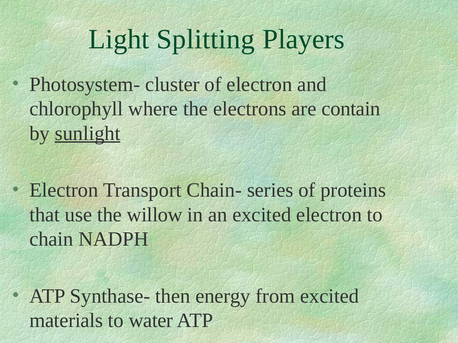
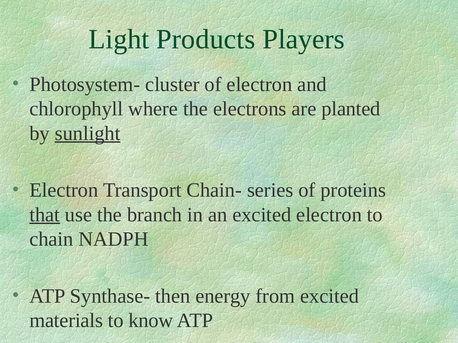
Splitting: Splitting -> Products (206, 39)
contain: contain -> planted (351, 109)
that underline: none -> present (45, 215)
willow: willow -> branch (155, 215)
water: water -> know (151, 321)
